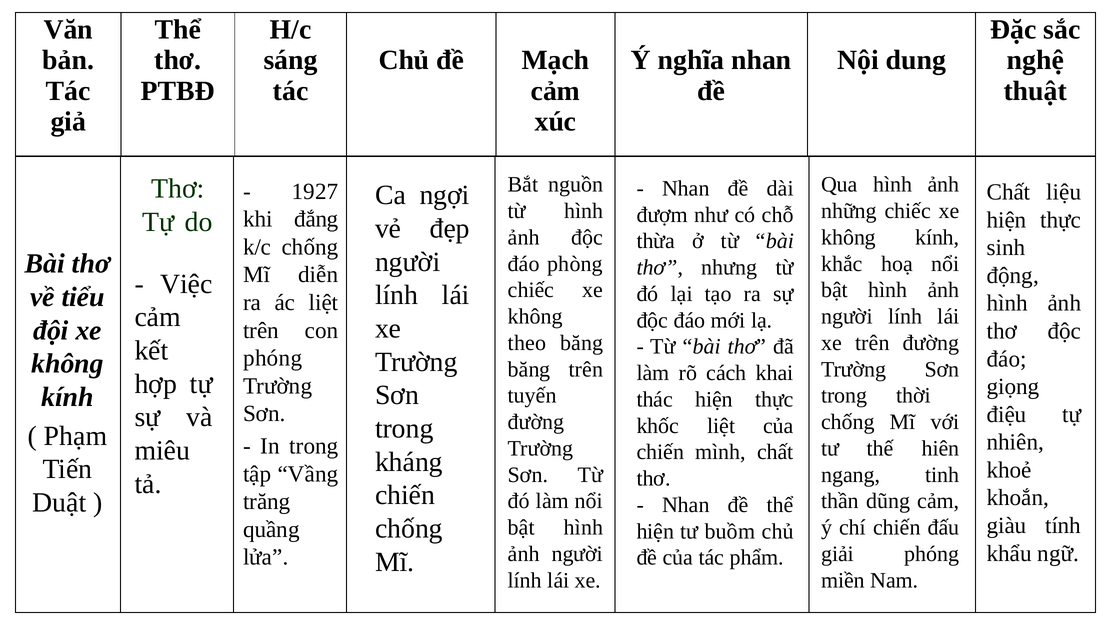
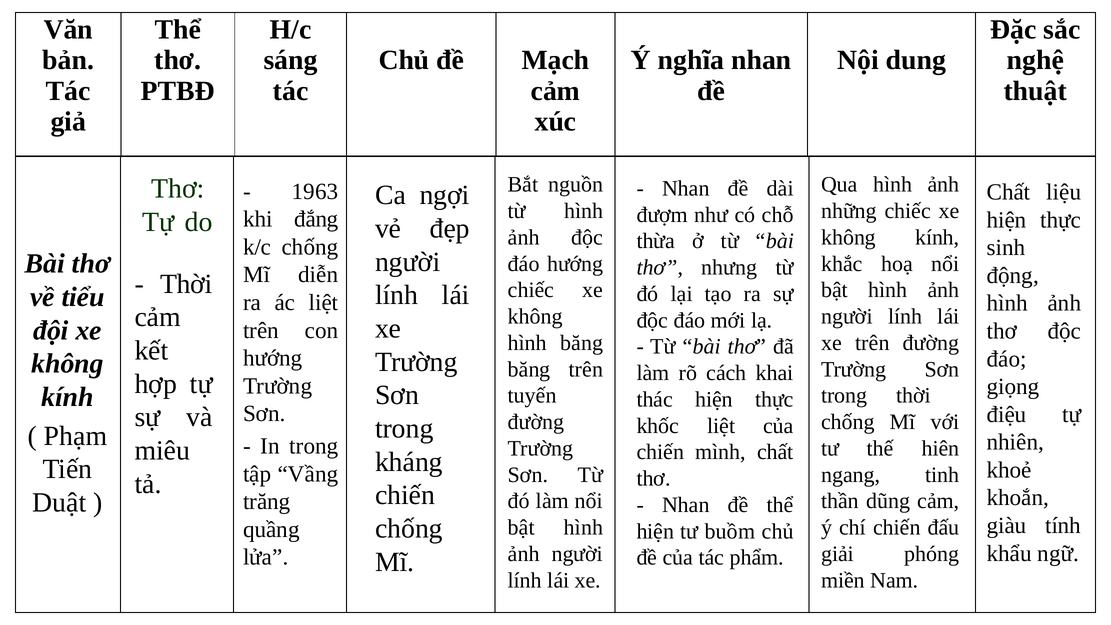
1927: 1927 -> 1963 (315, 191)
đáo phòng: phòng -> hướng (575, 264)
Việc: Việc -> Thời (186, 284)
theo: theo -> hình (527, 343)
phóng: phóng -> hướng (273, 358)
